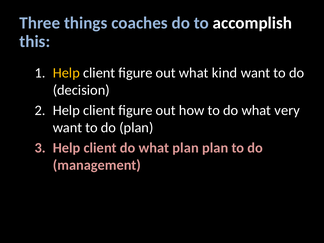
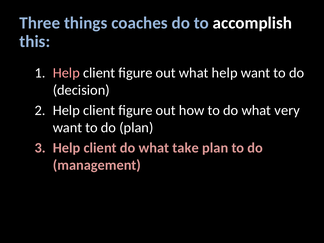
Help colour: yellow -> pink (66, 73)
what kind: kind -> help (225, 73)
what plan: plan -> take (186, 148)
